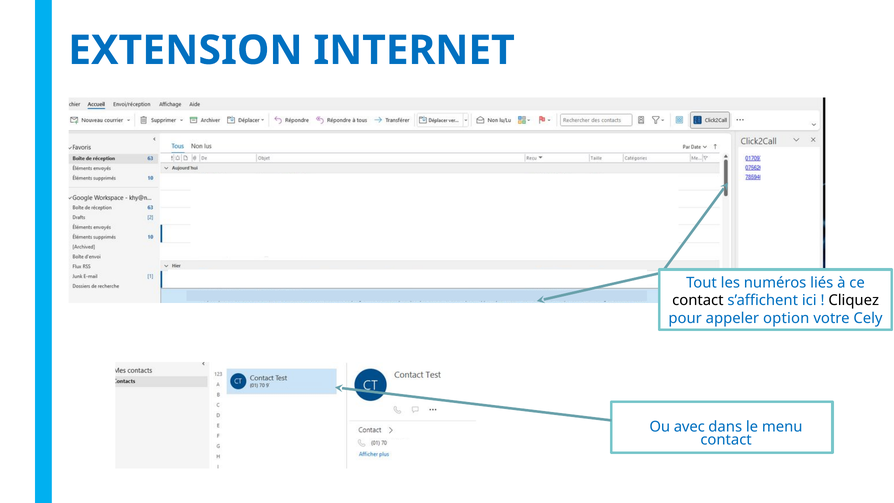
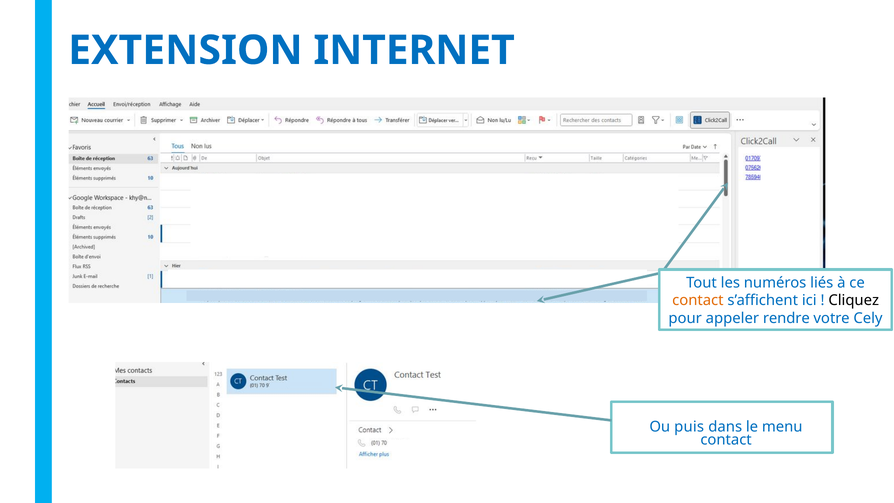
contact colour: black -> orange (698, 301)
option: option -> rendre (786, 318)
avec: avec -> puis (689, 427)
